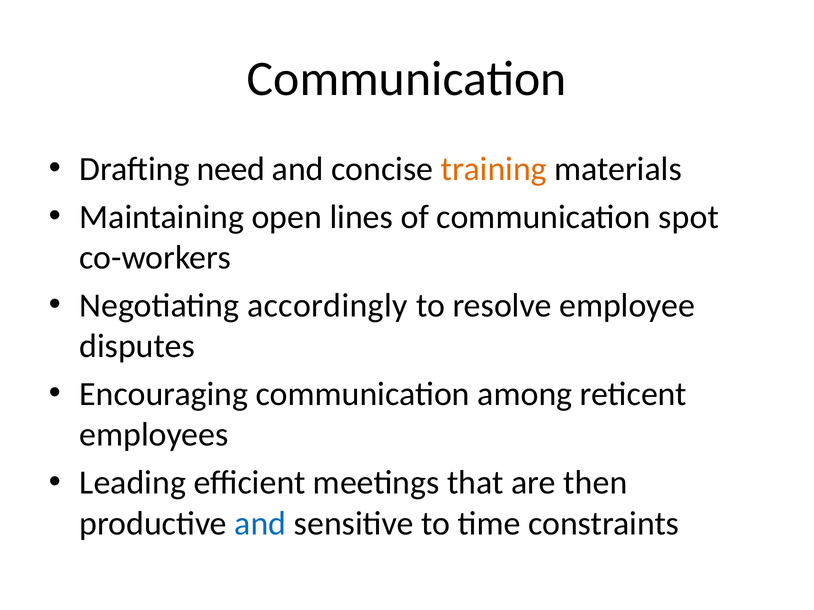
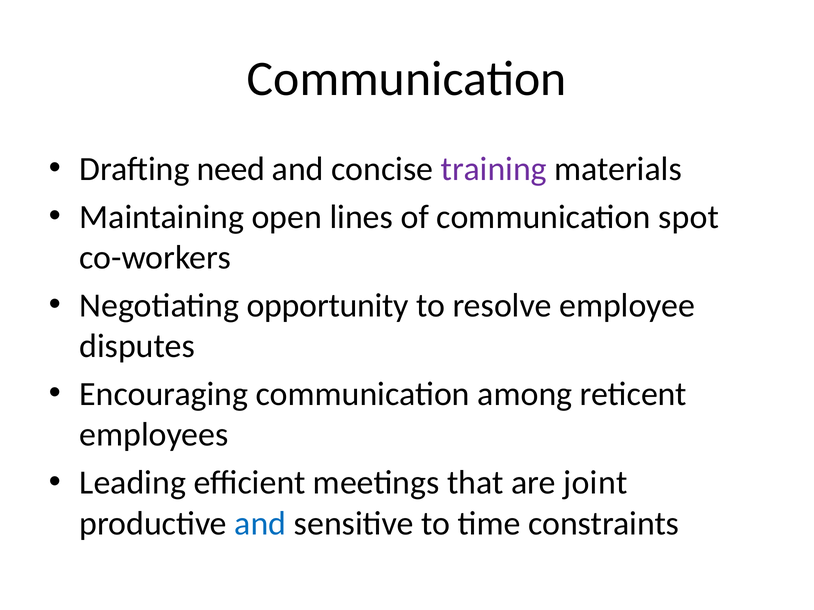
training colour: orange -> purple (494, 169)
accordingly: accordingly -> opportunity (328, 306)
then: then -> joint (595, 483)
